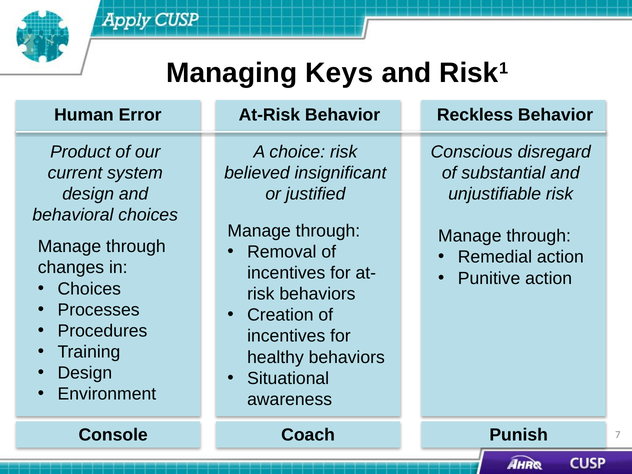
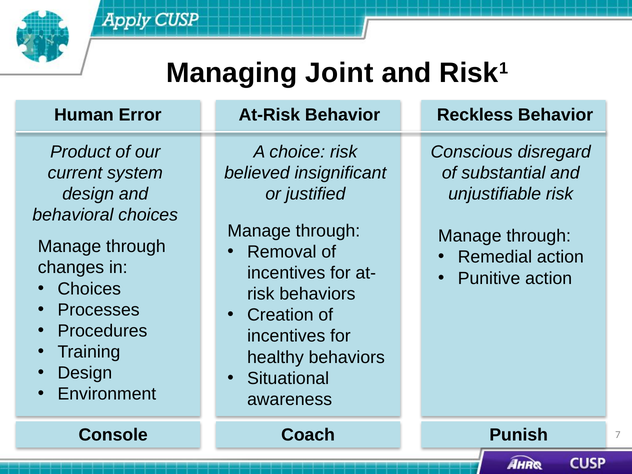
Keys: Keys -> Joint (339, 73)
